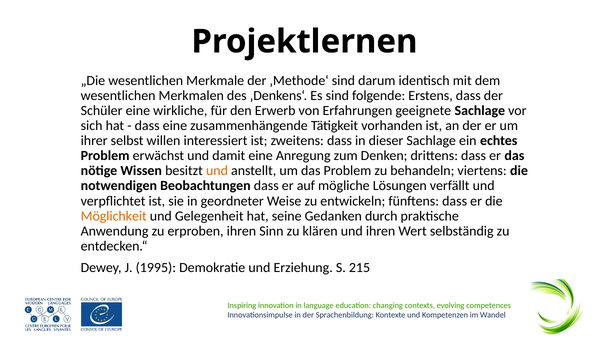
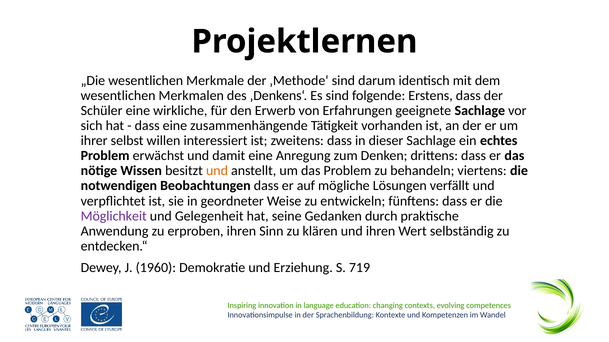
Möglichkeit colour: orange -> purple (114, 216)
1995: 1995 -> 1960 (156, 268)
215: 215 -> 719 (360, 268)
